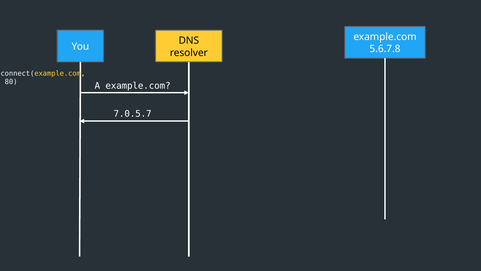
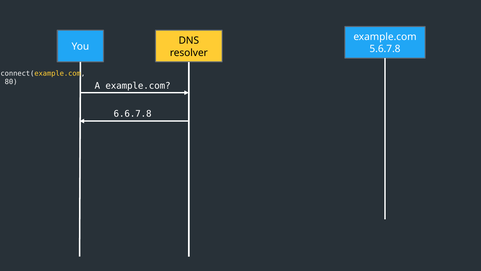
7.0.5.7: 7.0.5.7 -> 6.6.7.8 (133, 114)
